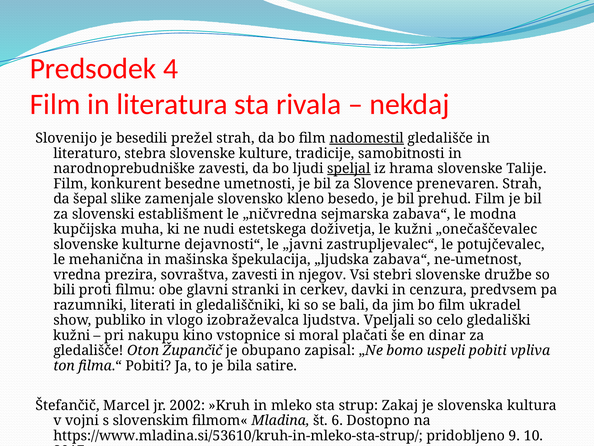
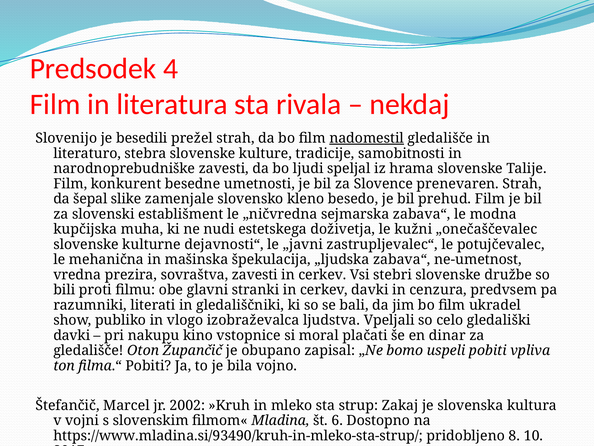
speljal underline: present -> none (349, 168)
njegov: njegov -> cerkev (322, 274)
kužni: kužni -> davki (72, 335)
satire: satire -> vojno (277, 365)
https://www.mladina.si/53610/kruh-in-mleko-sta-strup/: https://www.mladina.si/53610/kruh-in-mleko-sta-strup/ -> https://www.mladina.si/93490/kruh-in-mleko-sta-strup/ (238, 435)
9: 9 -> 8 (514, 435)
